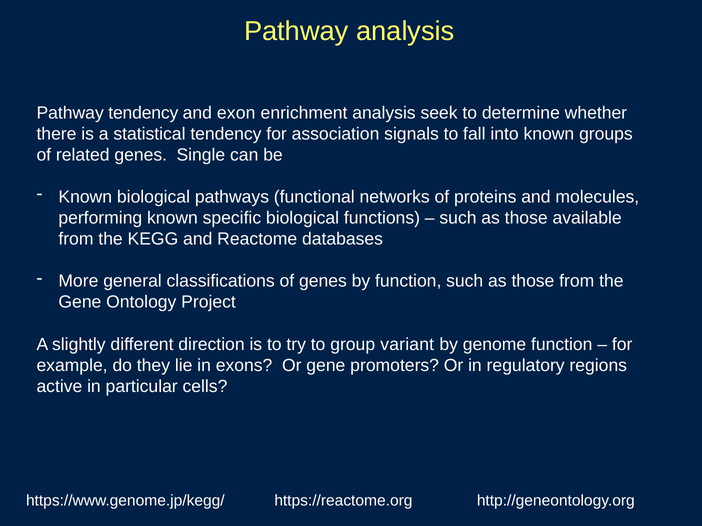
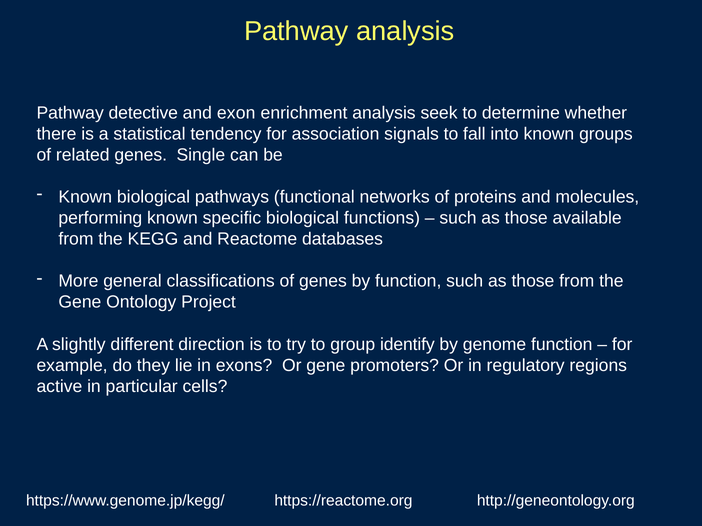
Pathway tendency: tendency -> detective (143, 113)
variant: variant -> identify (407, 345)
